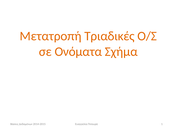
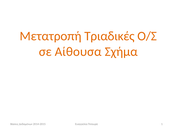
Ονόματα: Ονόματα -> Αίθουσα (78, 52)
